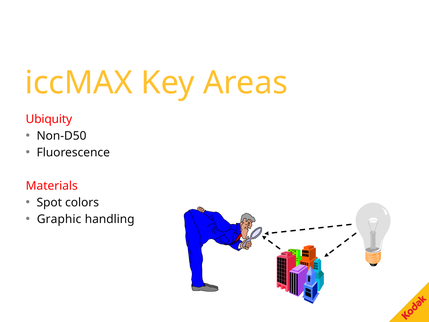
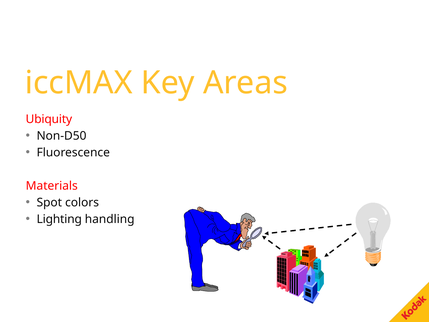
Graphic: Graphic -> Lighting (59, 219)
